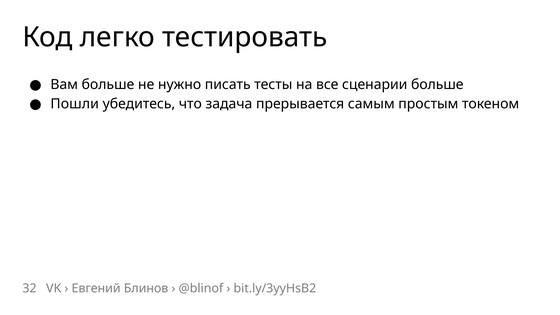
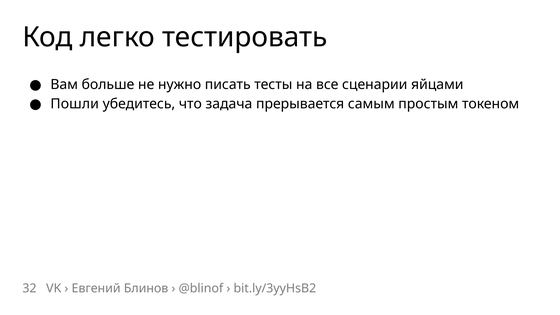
сценарии больше: больше -> яйцами (437, 85)
